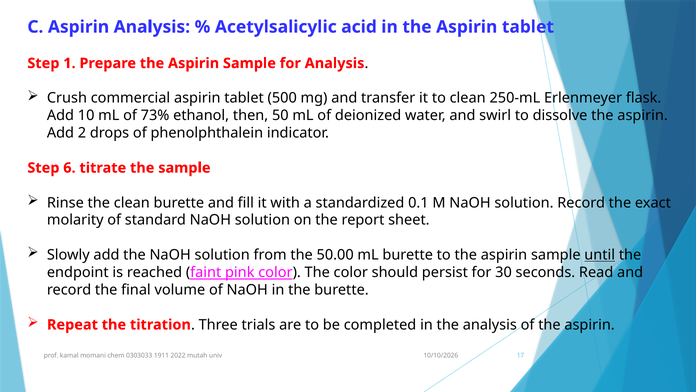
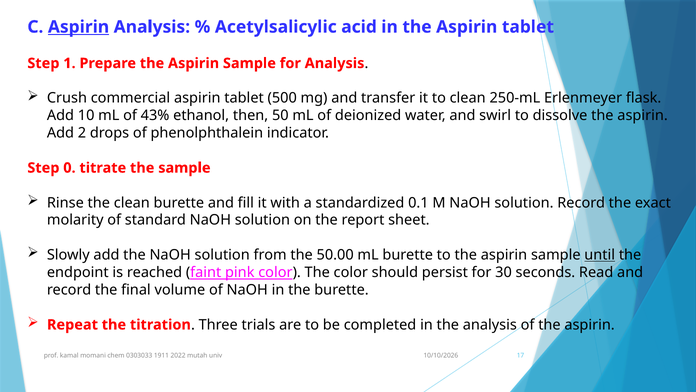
Aspirin underline: none -> present (79, 27)
73%: 73% -> 43% (155, 115)
6: 6 -> 0 (69, 168)
